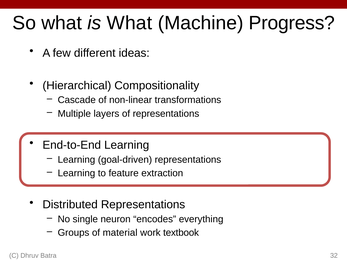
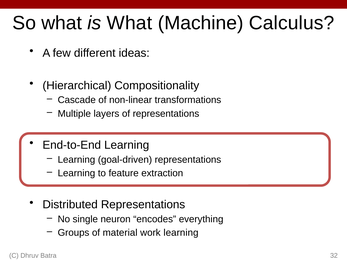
Progress: Progress -> Calculus (292, 23)
work textbook: textbook -> learning (181, 232)
